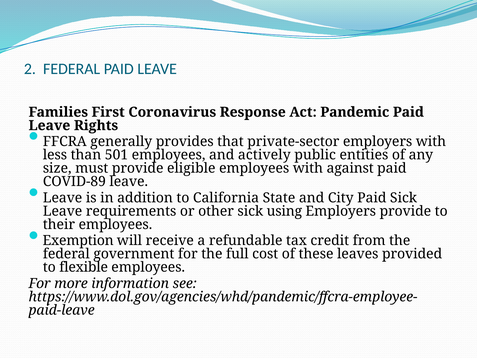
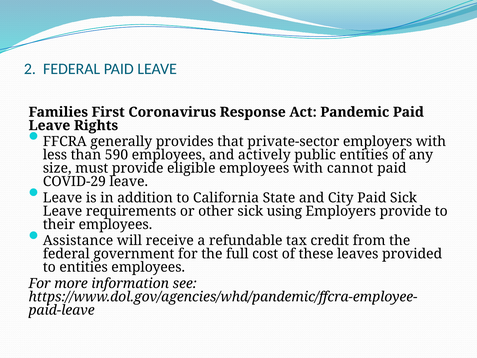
501: 501 -> 590 (116, 155)
against: against -> cannot (350, 168)
COVID-89: COVID-89 -> COVID-29 (74, 182)
Exemption: Exemption -> Assistance (78, 240)
to flexible: flexible -> entities (84, 267)
